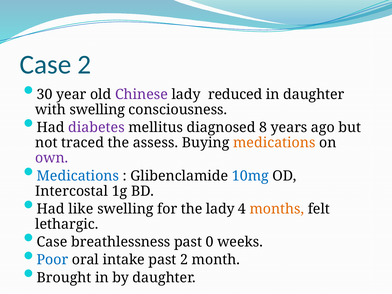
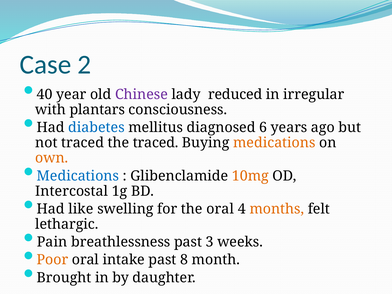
30: 30 -> 40 (45, 94)
in daughter: daughter -> irregular (314, 94)
with swelling: swelling -> plantars (97, 110)
diabetes colour: purple -> blue (96, 127)
8: 8 -> 6 (263, 127)
the assess: assess -> traced (156, 143)
own colour: purple -> orange (52, 158)
10mg colour: blue -> orange (250, 176)
the lady: lady -> oral (220, 209)
Case: Case -> Pain (52, 242)
0: 0 -> 3 (210, 242)
Poor colour: blue -> orange (52, 260)
past 2: 2 -> 8 (184, 260)
